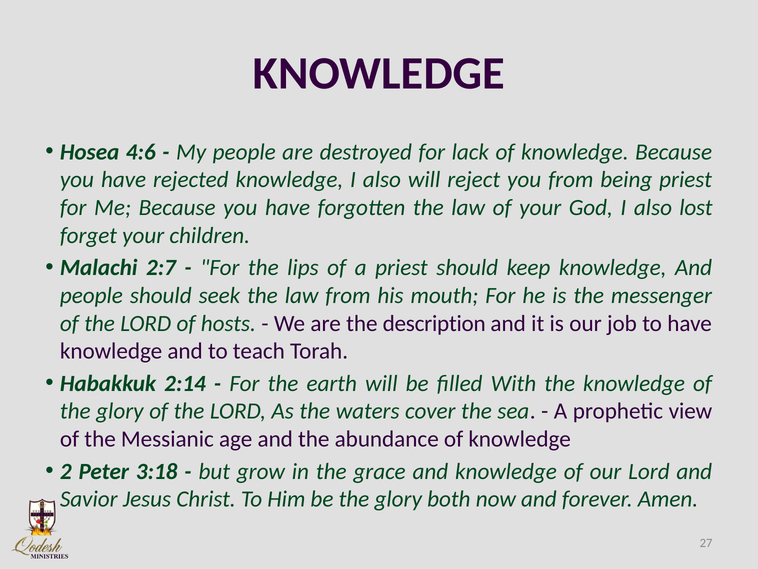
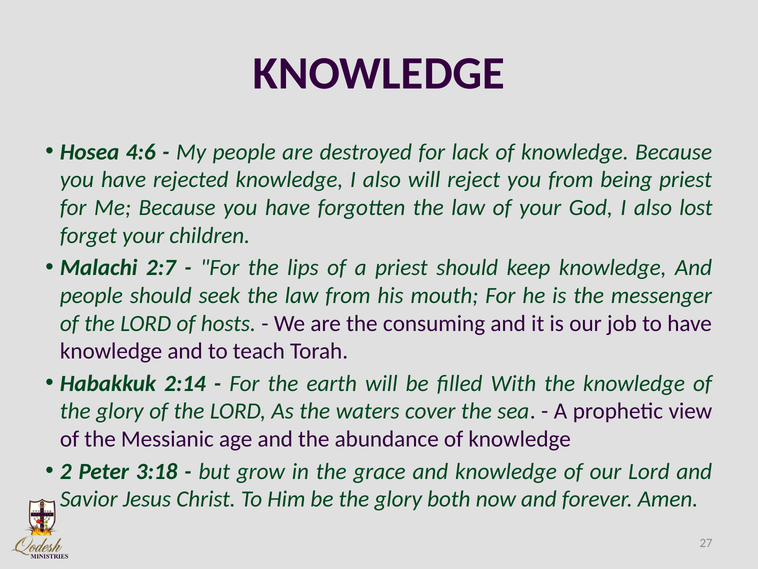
description: description -> consuming (434, 323)
